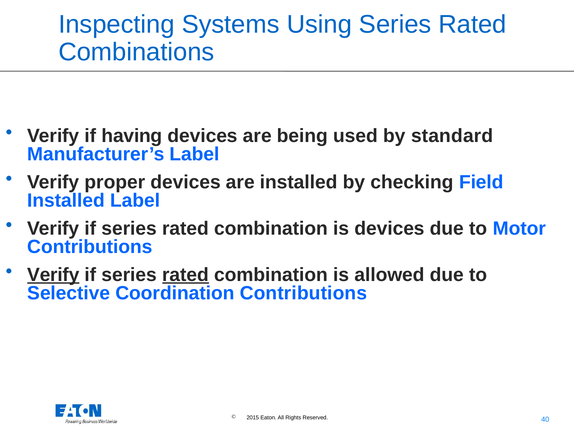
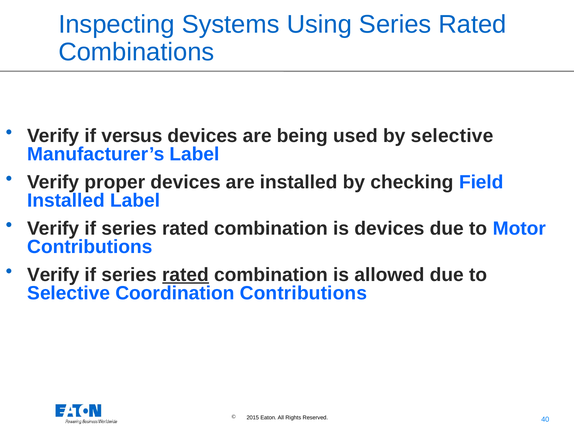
having: having -> versus (132, 136)
by standard: standard -> selective (452, 136)
Verify underline: present -> none (53, 275)
